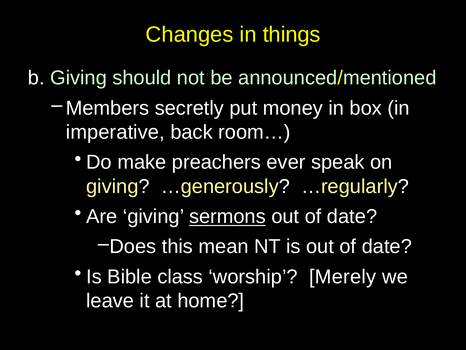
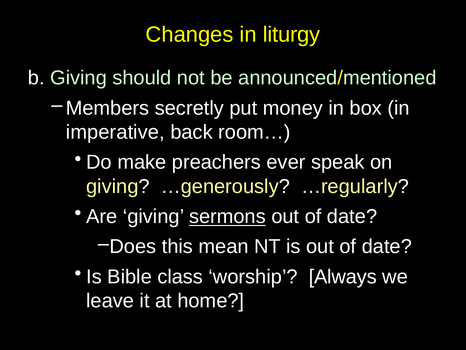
things: things -> liturgy (292, 35)
Merely: Merely -> Always (343, 276)
